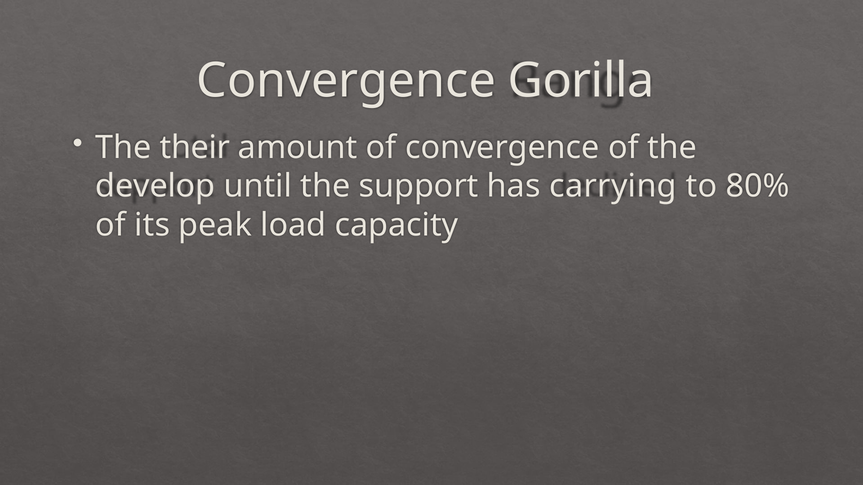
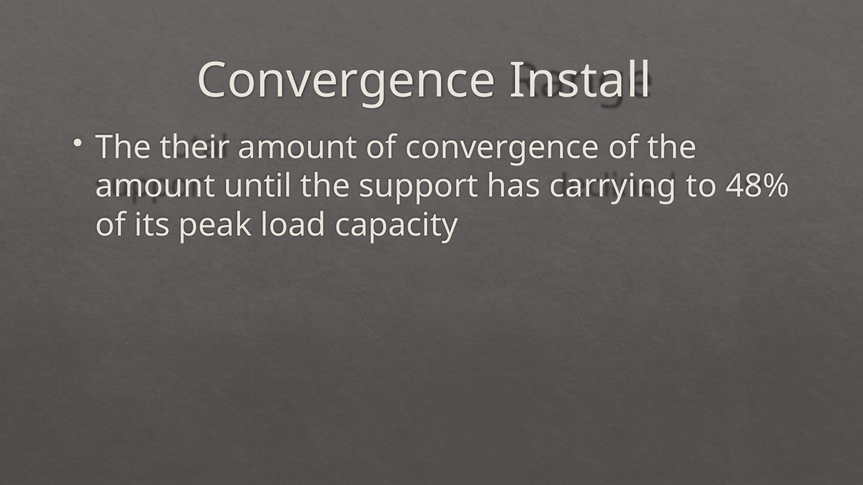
Gorilla: Gorilla -> Install (581, 81)
develop: develop -> amount (155, 186)
80%: 80% -> 48% (757, 186)
